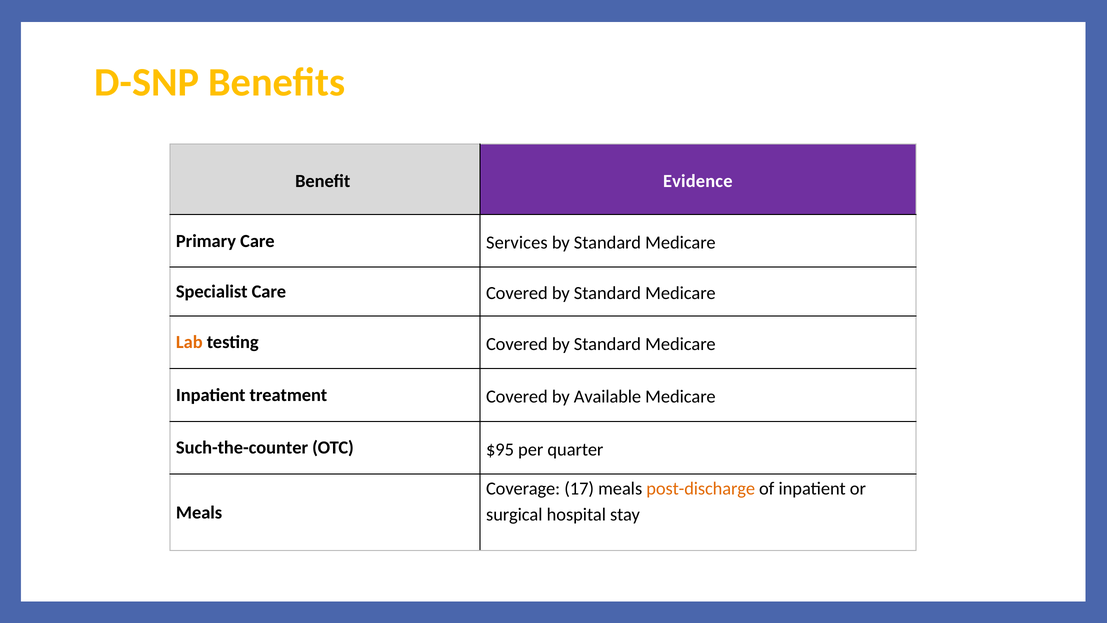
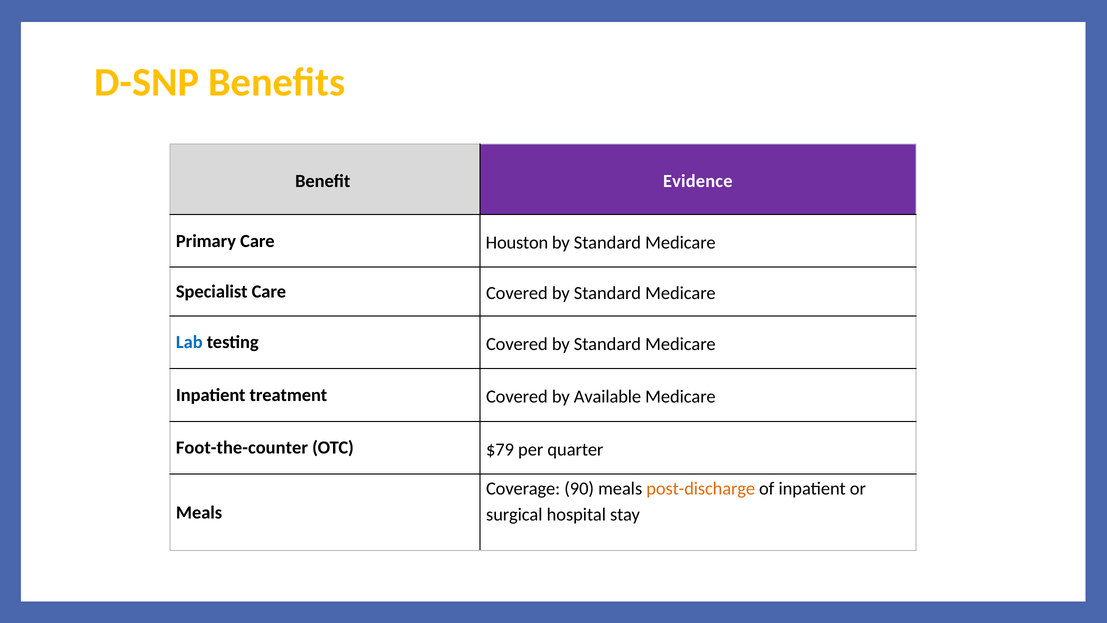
Services: Services -> Houston (517, 243)
Lab colour: orange -> blue (189, 342)
Such-the-counter: Such-the-counter -> Foot-the-counter (242, 448)
$95: $95 -> $79 (500, 449)
17: 17 -> 90 (579, 489)
